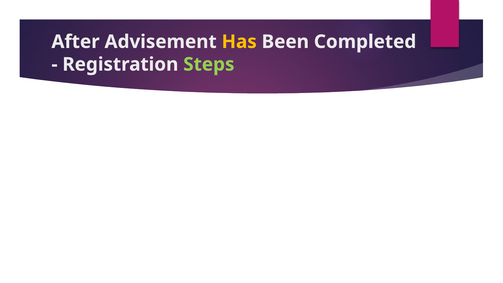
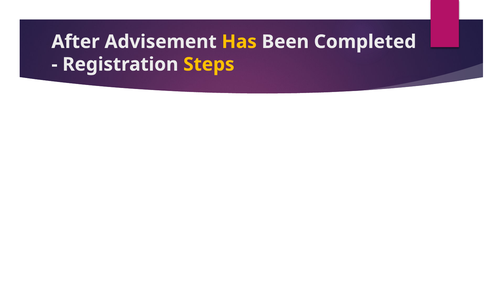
Steps colour: light green -> yellow (209, 64)
